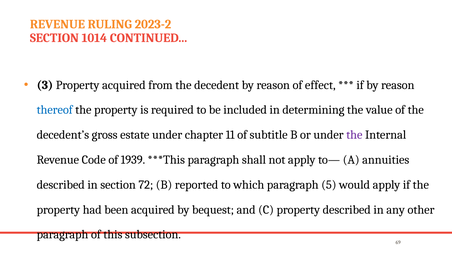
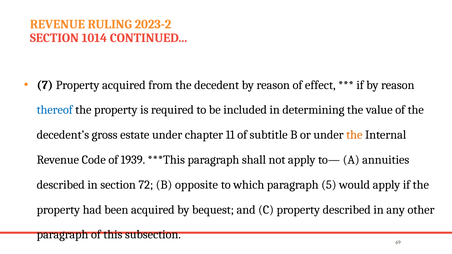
3: 3 -> 7 (45, 85)
the colour: purple -> orange (354, 135)
reported: reported -> opposite (197, 185)
